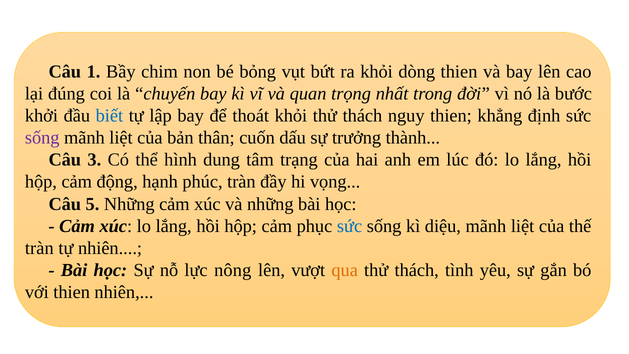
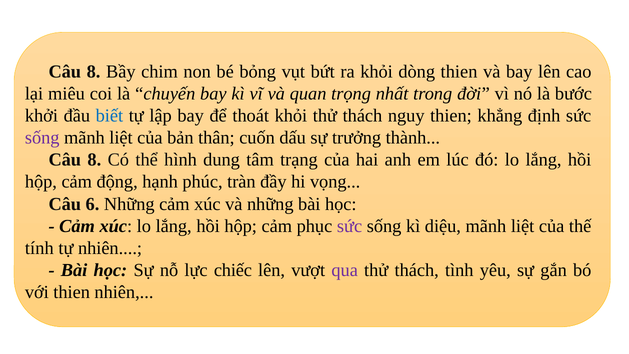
1: 1 -> 8 (94, 72)
đúng: đúng -> miêu (66, 94)
3: 3 -> 8 (94, 160)
5: 5 -> 6 (92, 204)
sức colour: blue -> purple (350, 226)
tràn: tràn -> tính (39, 248)
nông: nông -> chiếc (233, 270)
qua colour: orange -> purple (345, 270)
